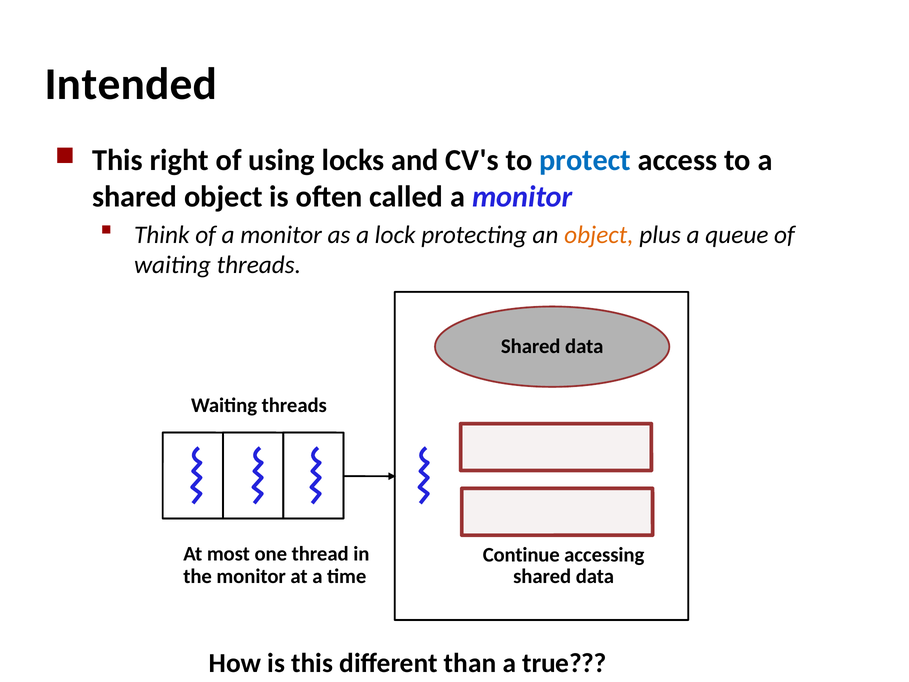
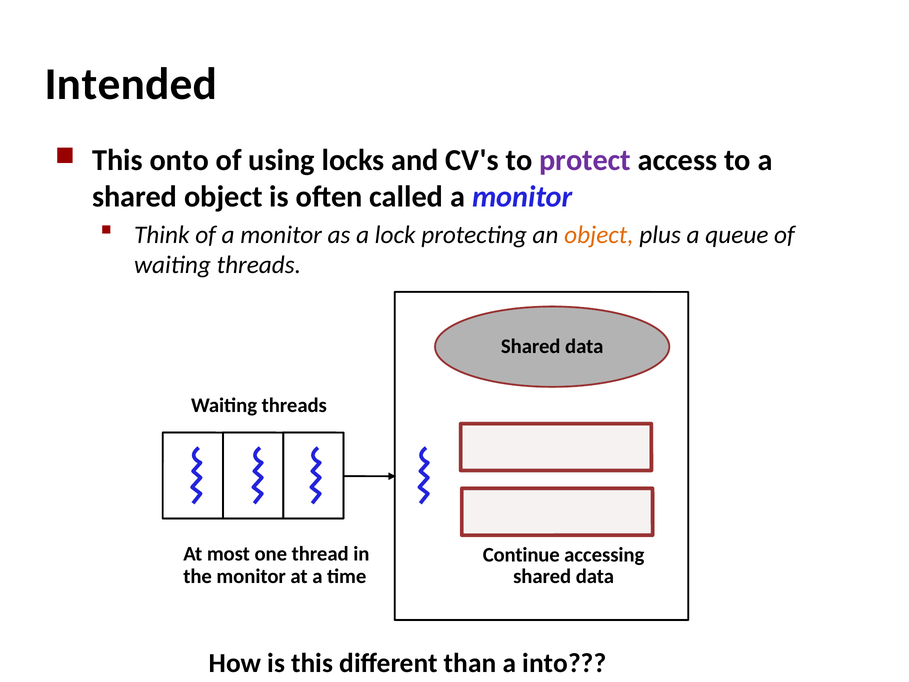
right: right -> onto (179, 160)
protect colour: blue -> purple (585, 160)
true: true -> into (564, 663)
